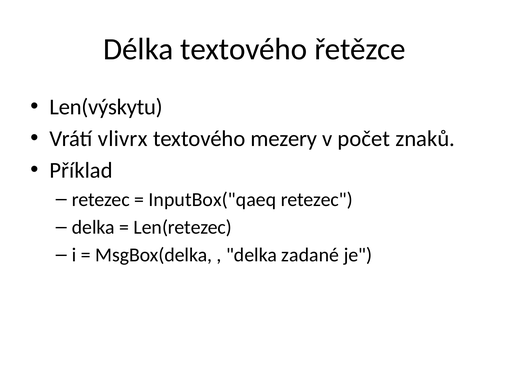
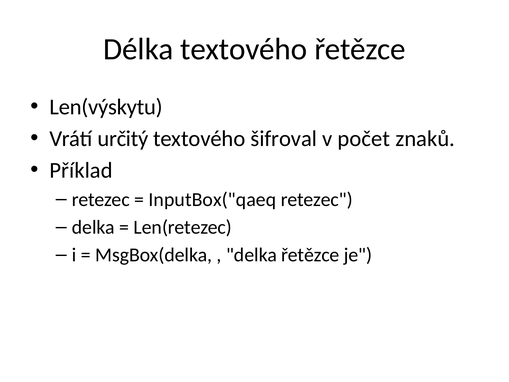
vlivrx: vlivrx -> určitý (123, 139)
mezery: mezery -> šifroval (284, 139)
delka zadané: zadané -> řetězce (310, 255)
